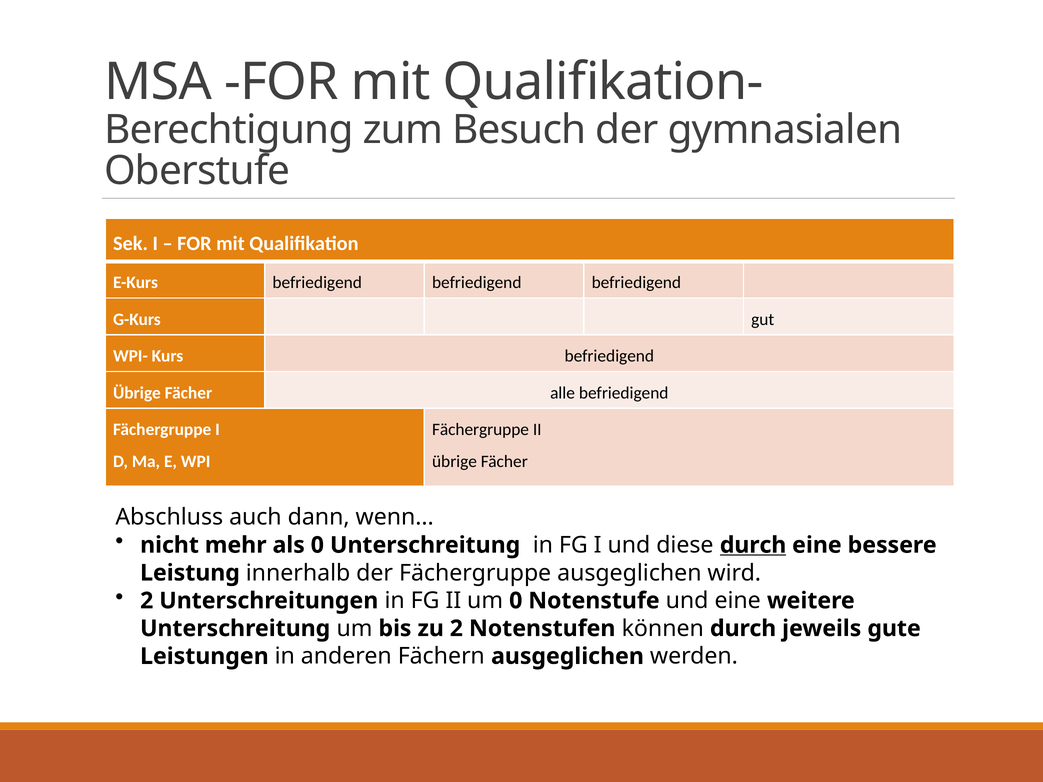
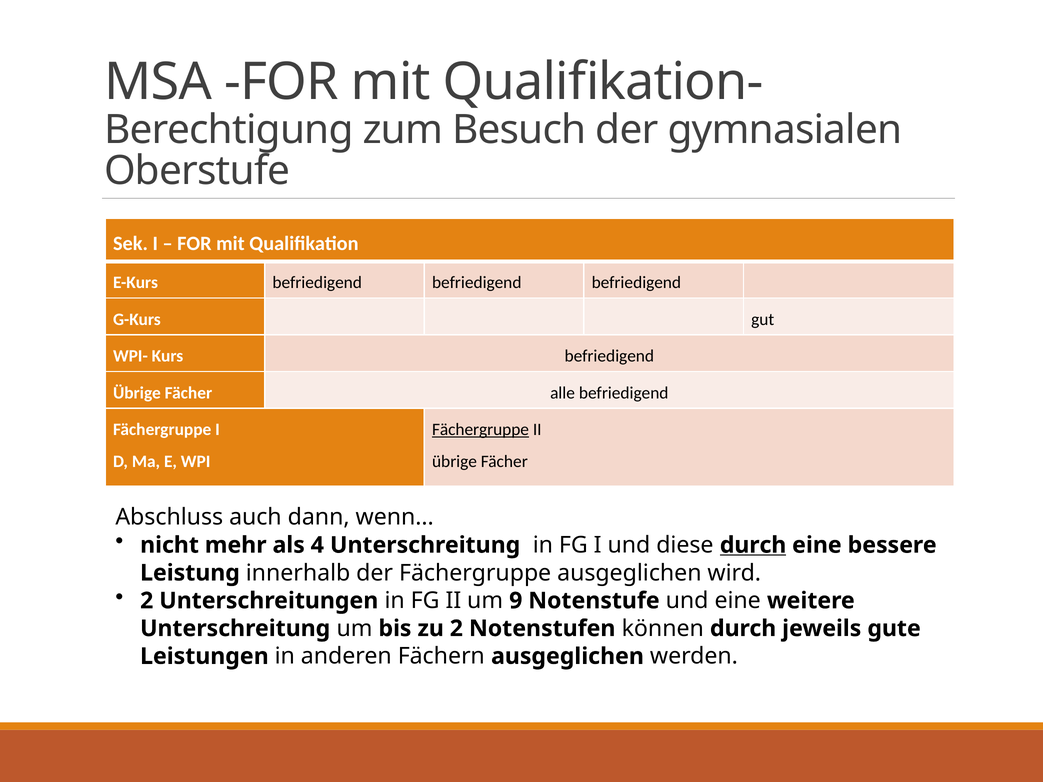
Fächergruppe underline: none -> present (481, 430)
als 0: 0 -> 4 (317, 545)
um 0: 0 -> 9 (516, 601)
